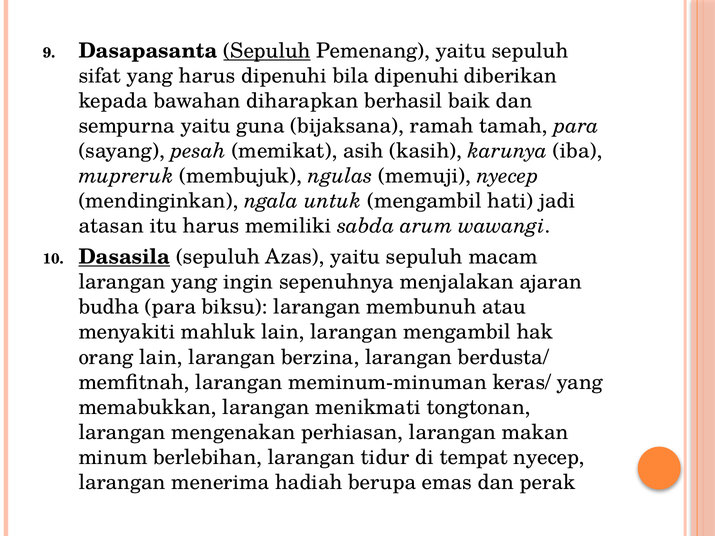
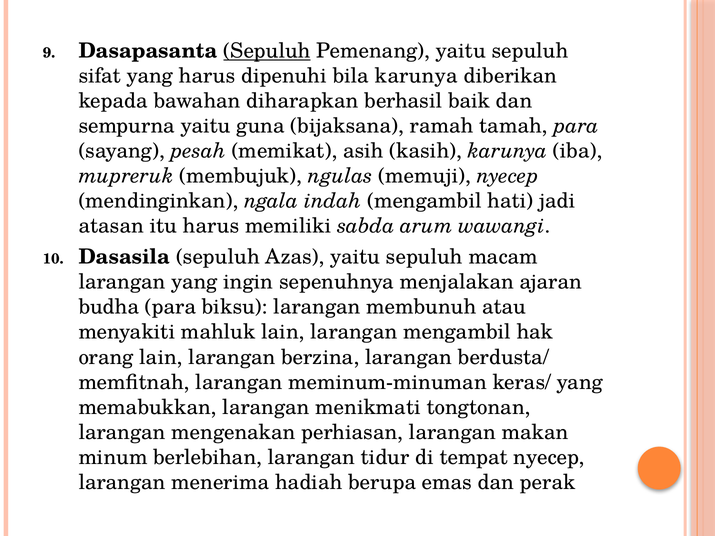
bila dipenuhi: dipenuhi -> karunya (416, 76)
untuk: untuk -> indah (333, 201)
Dasasila underline: present -> none (124, 257)
